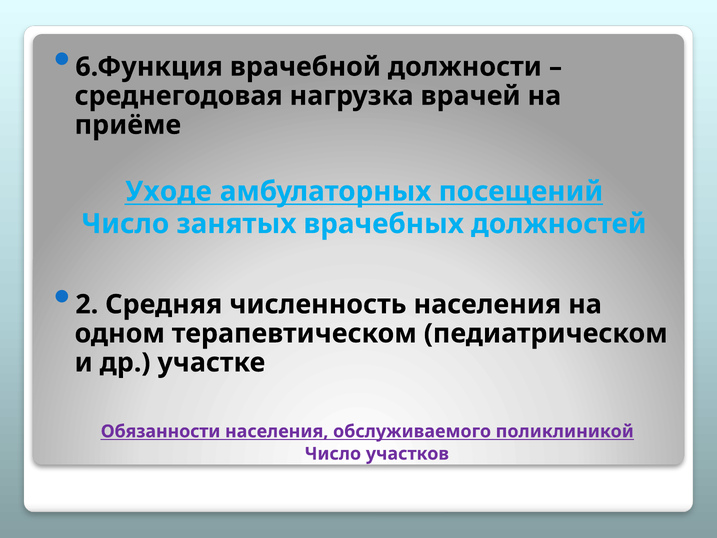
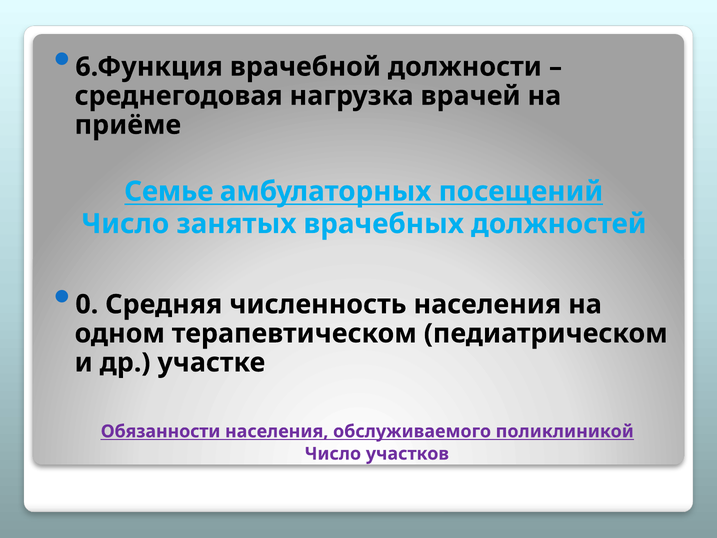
Уходе: Уходе -> Семье (169, 191)
2: 2 -> 0 (87, 304)
